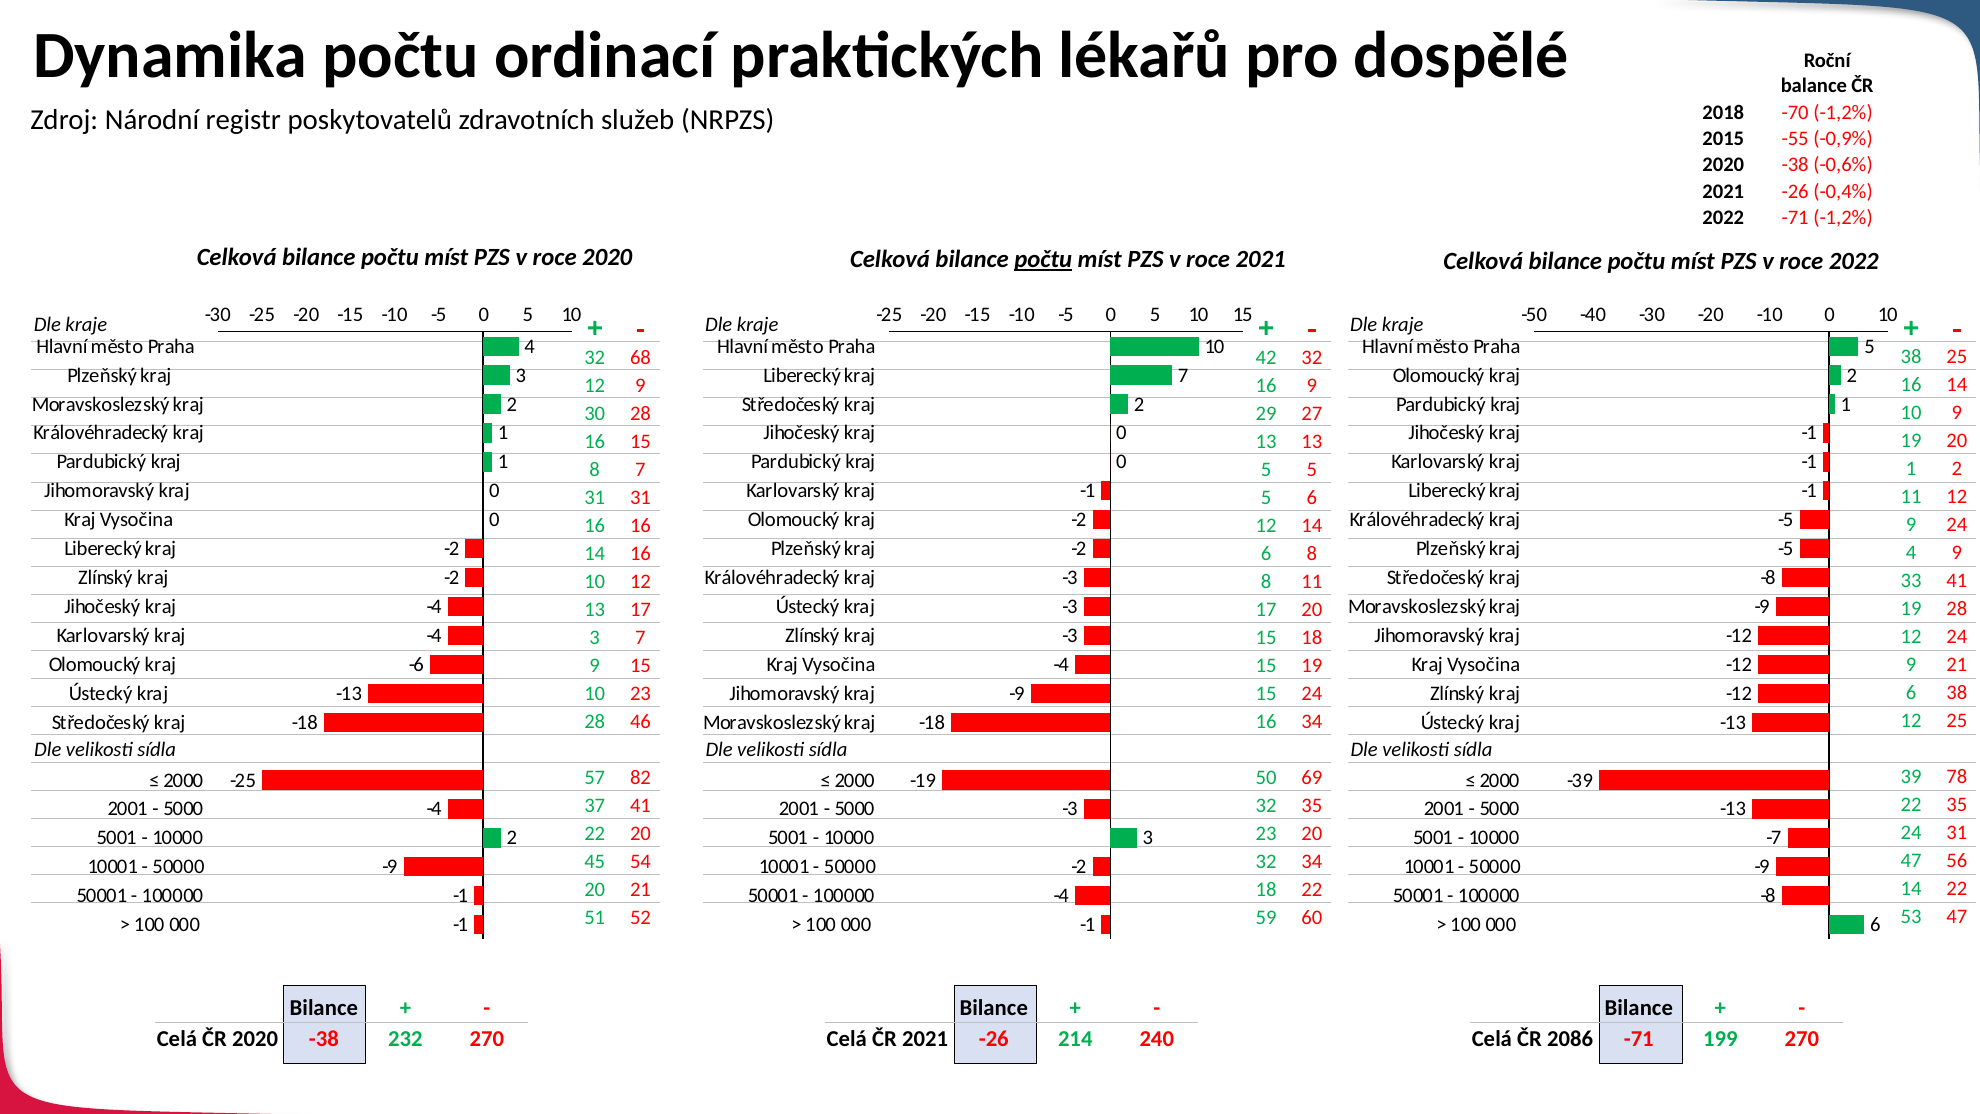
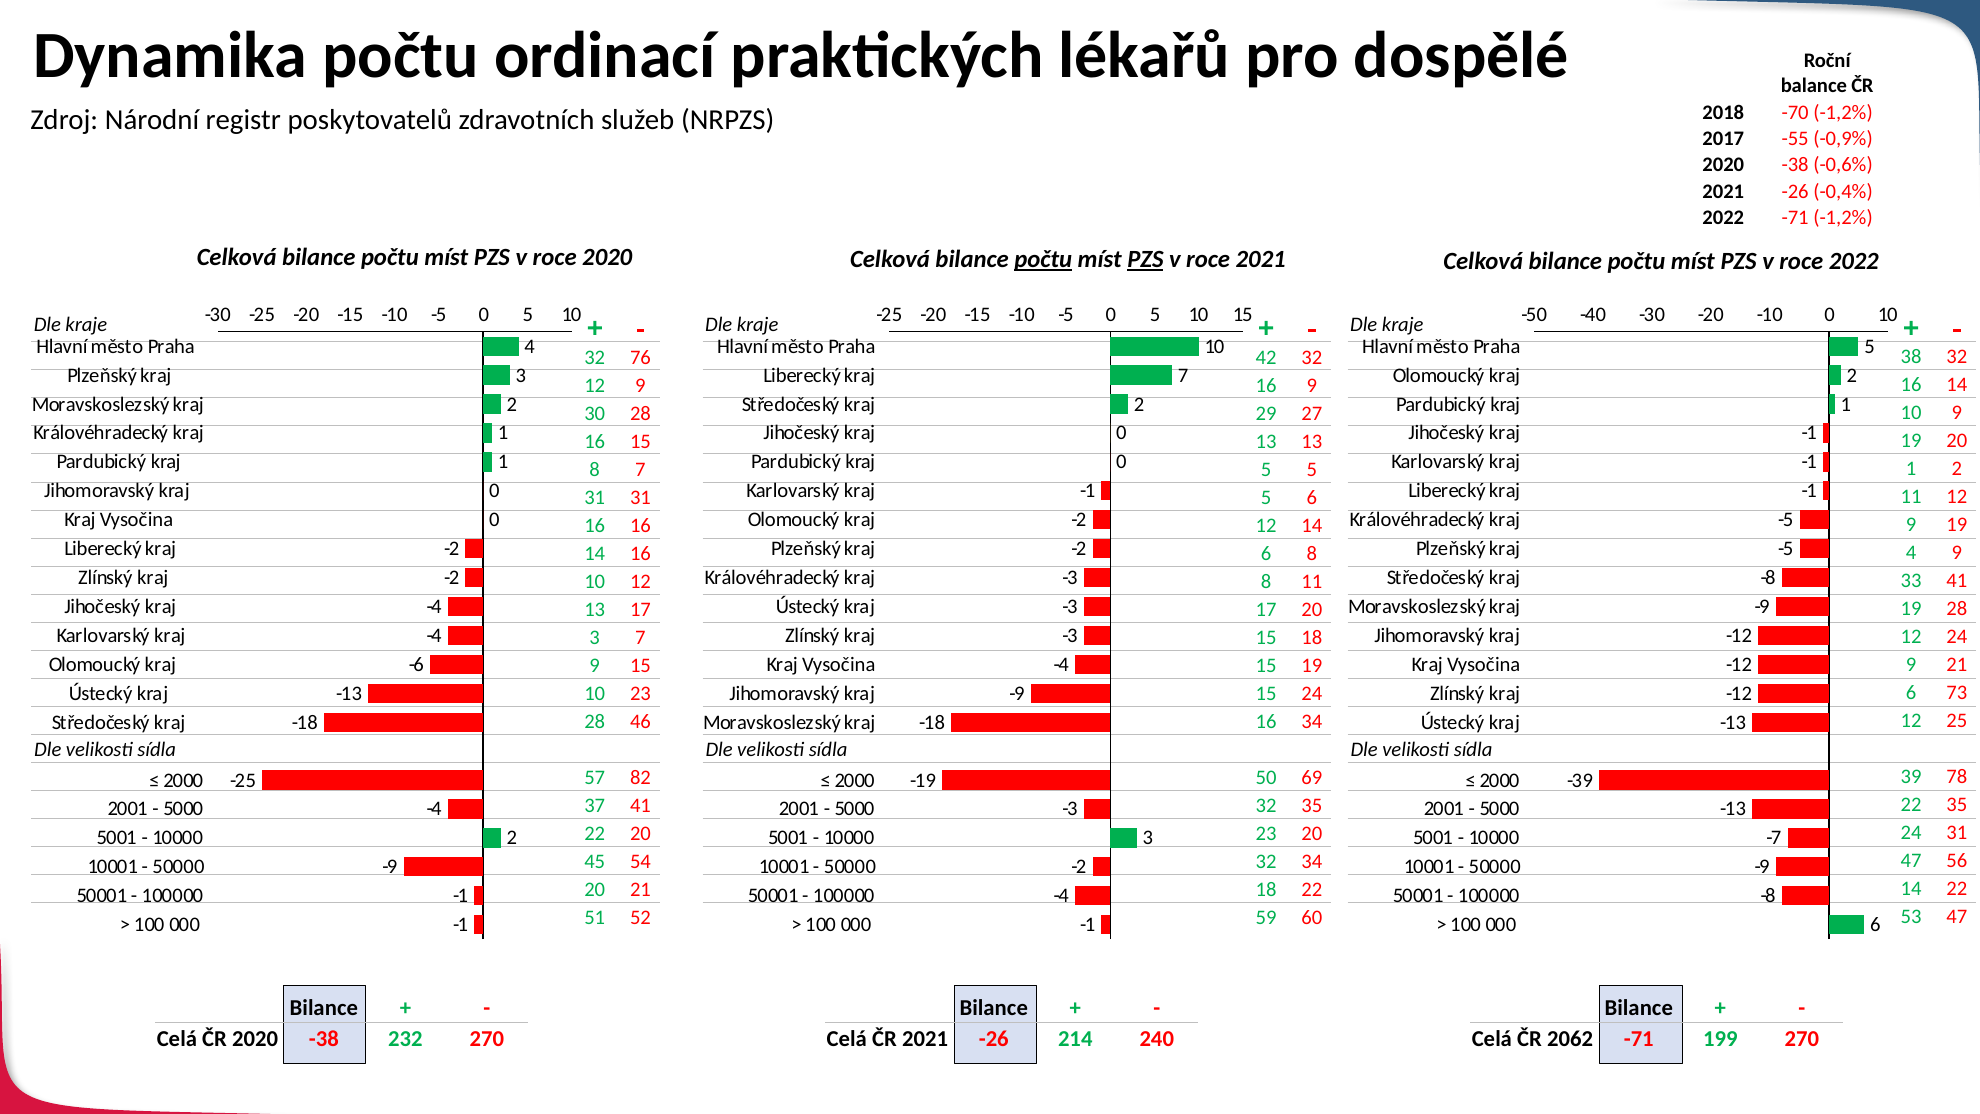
2015: 2015 -> 2017 (1723, 139)
PZS underline: none -> present (1145, 259)
38 25: 25 -> 32 (1957, 357)
68: 68 -> 76 (640, 358)
24: 24 -> 19 (1957, 525)
6 38: 38 -> 73 (1957, 693)
2086: 2086 -> 2062 (1570, 1039)
